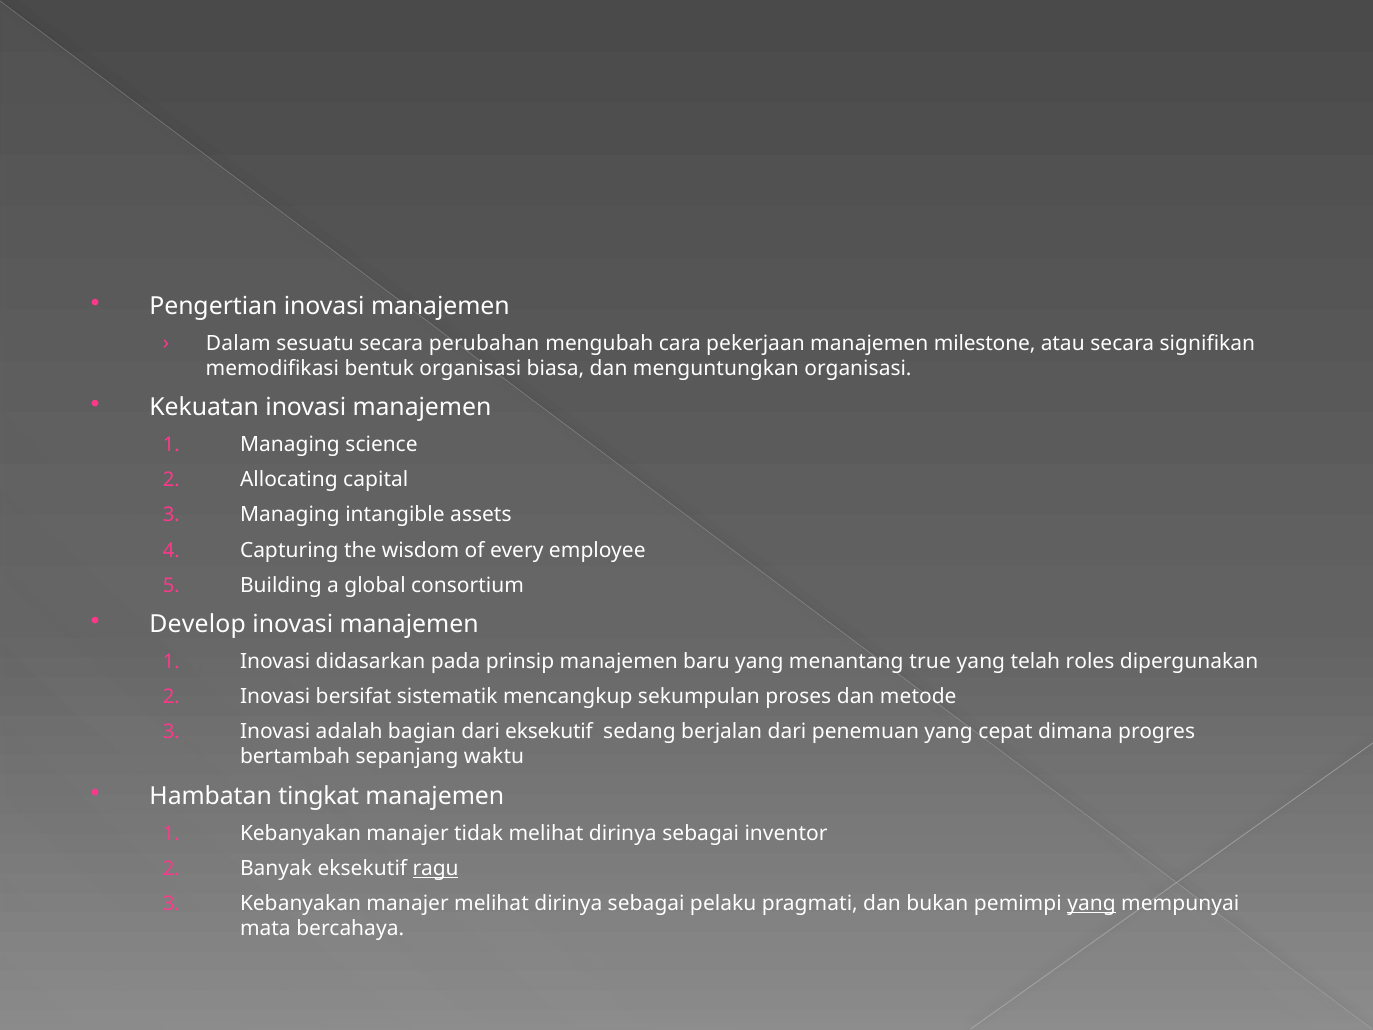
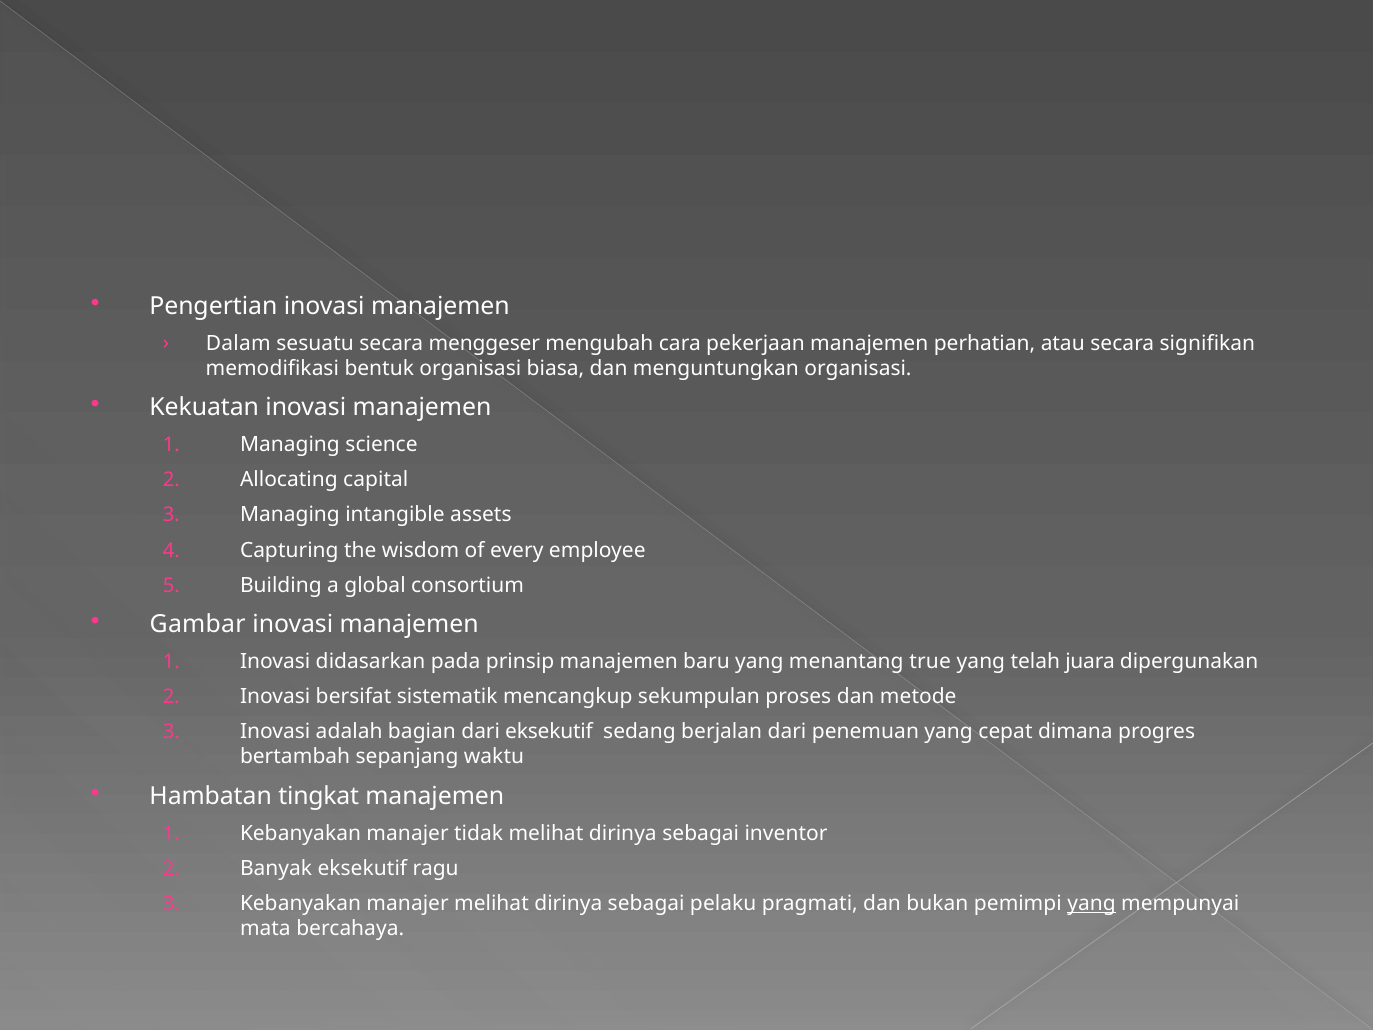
perubahan: perubahan -> menggeser (484, 343)
milestone: milestone -> perhatian (985, 343)
Develop: Develop -> Gambar (198, 624)
roles: roles -> juara (1090, 661)
ragu underline: present -> none (436, 868)
